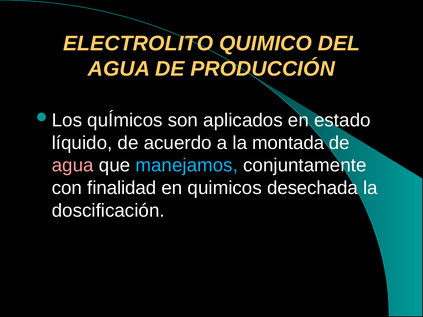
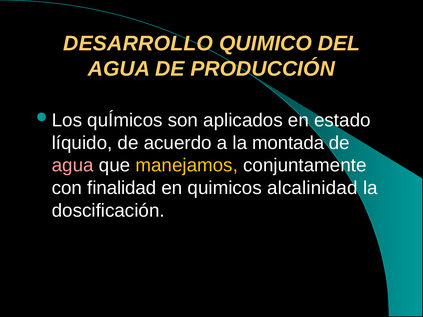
ELECTROLITO: ELECTROLITO -> DESARROLLO (138, 43)
manejamos colour: light blue -> yellow (187, 166)
desechada: desechada -> alcalinidad (312, 188)
